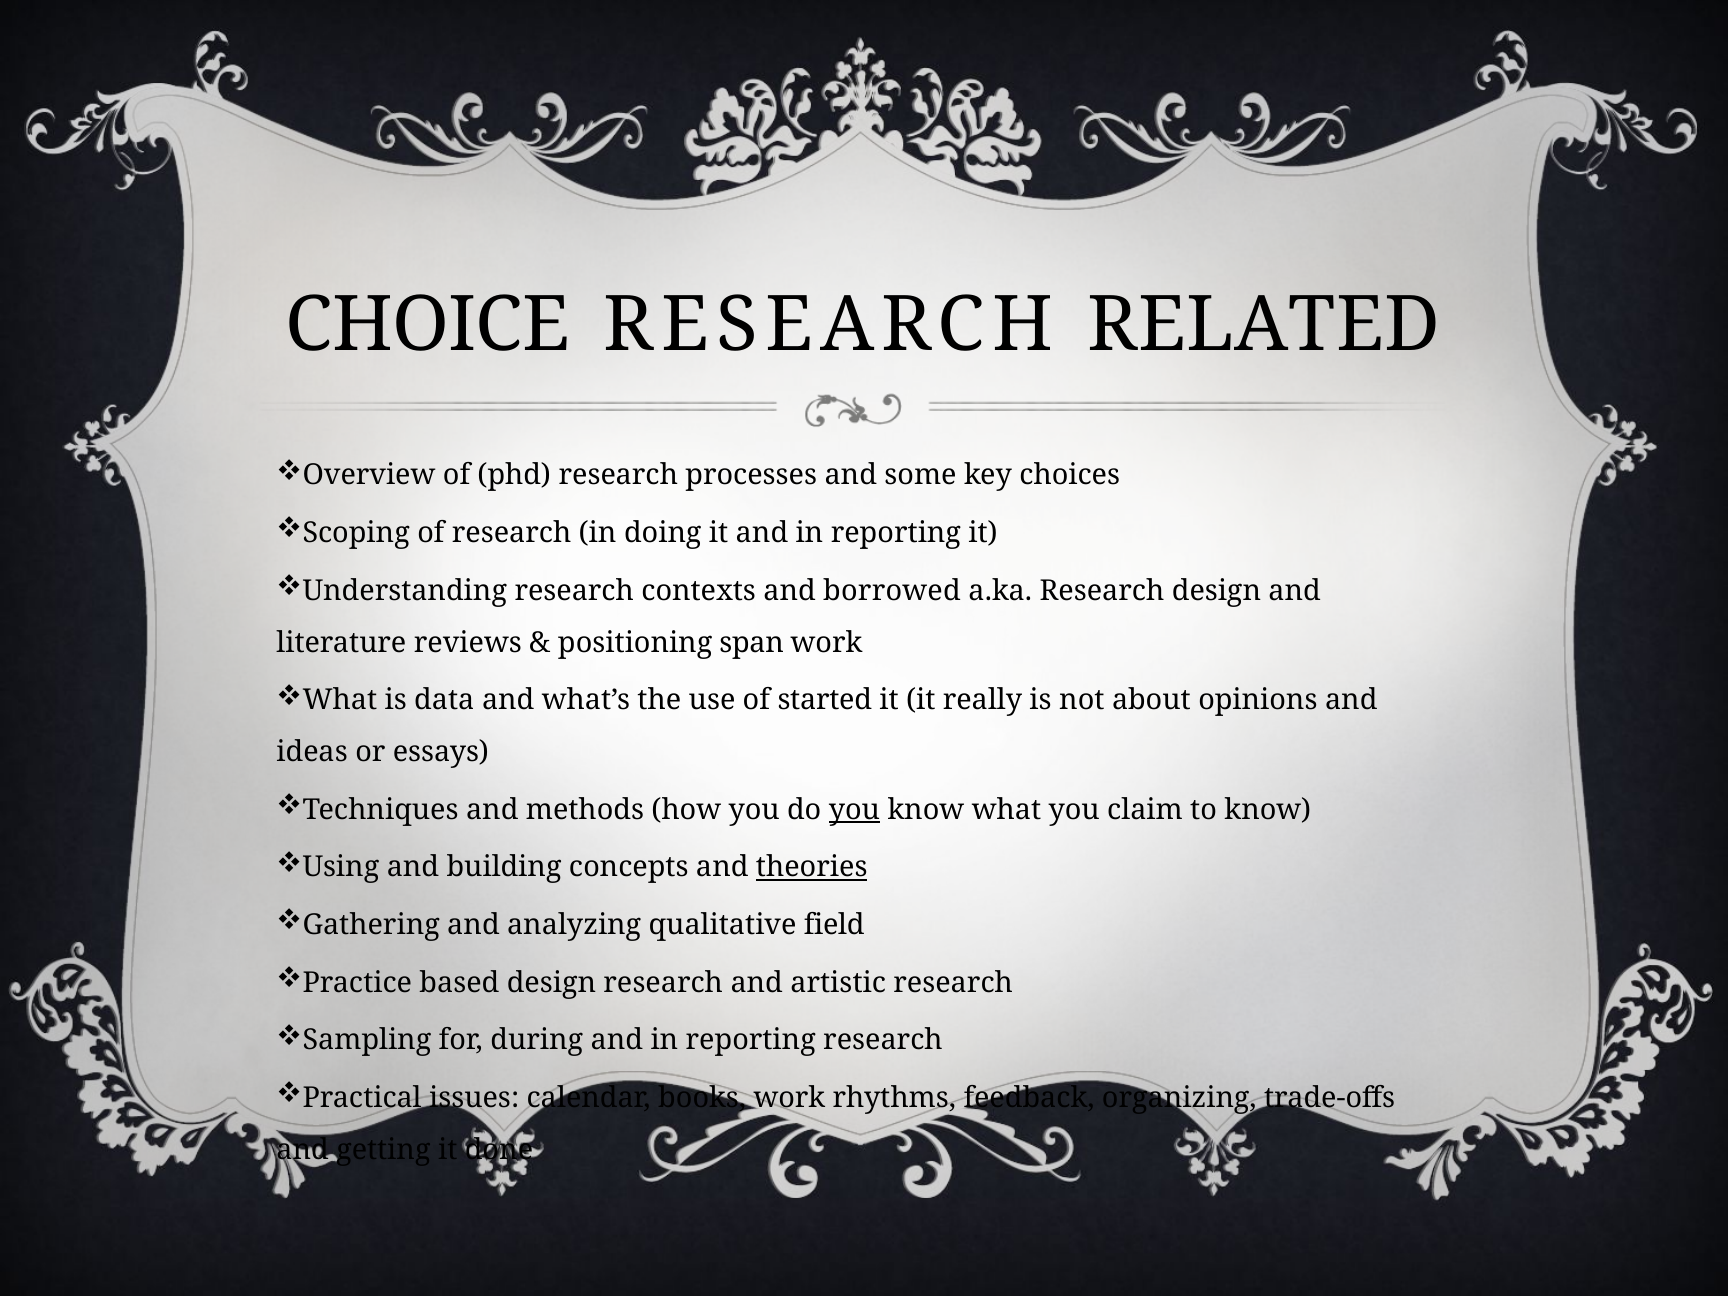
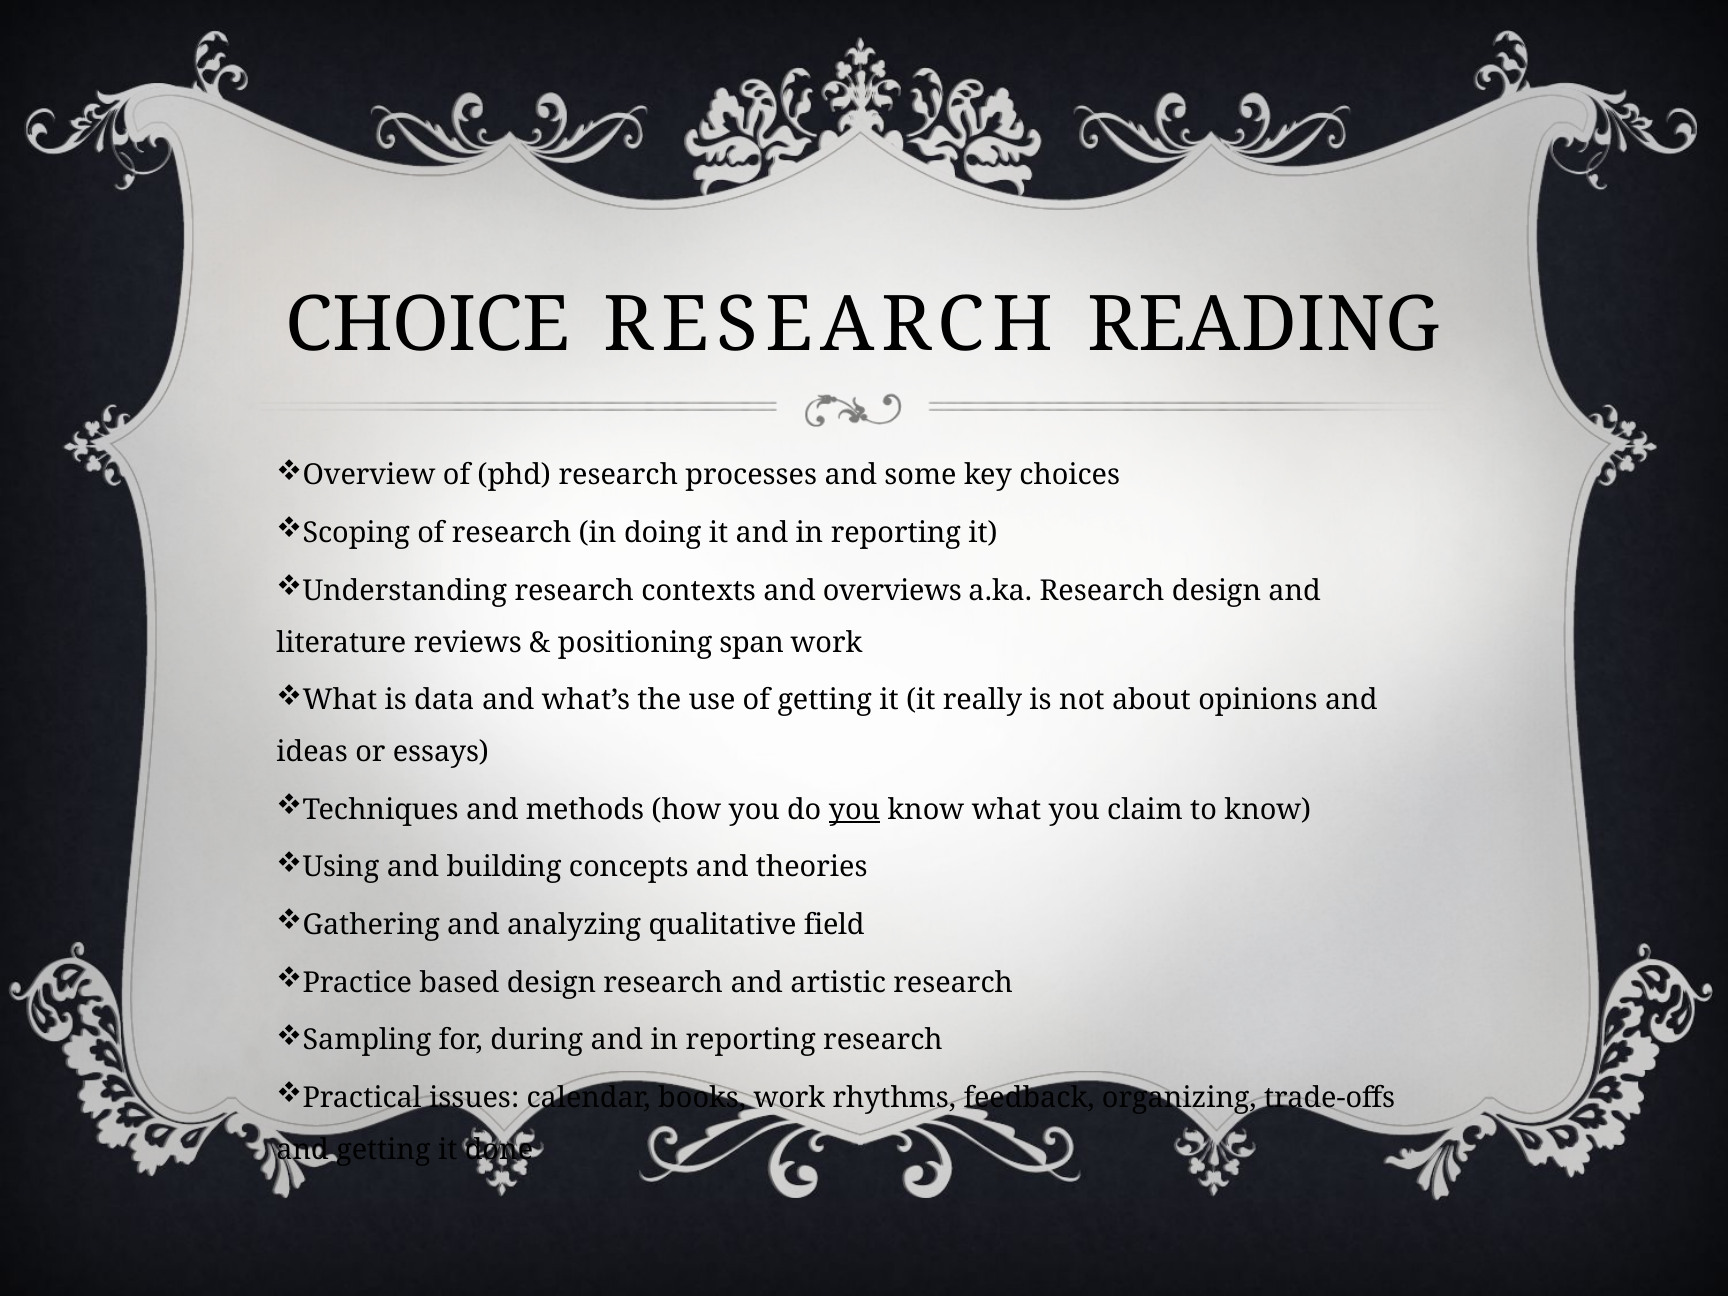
RELATED: RELATED -> READING (1264, 325)
borrowed: borrowed -> overviews (892, 591)
of started: started -> getting (825, 700)
theories underline: present -> none (812, 867)
